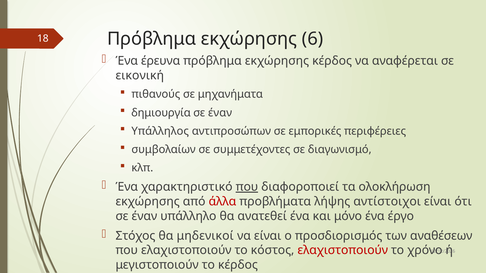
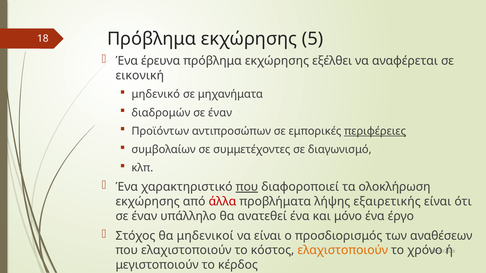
6: 6 -> 5 (313, 39)
εκχώρησης κέρδος: κέρδος -> εξέλθει (332, 61)
πιθανούς: πιθανούς -> μηδενικό (156, 94)
δημιουργία: δημιουργία -> διαδρομών (161, 113)
Υπάλληλος: Υπάλληλος -> Προϊόντων (160, 131)
περιφέρειες underline: none -> present (375, 131)
αντίστοιχοι: αντίστοιχοι -> εξαιρετικής (387, 202)
ελαχιστοποιούν colour: red -> orange (343, 251)
